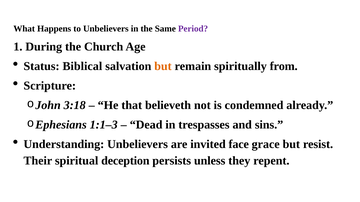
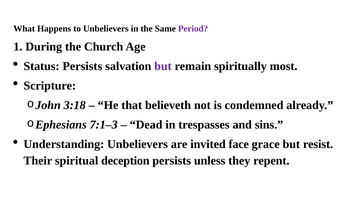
Status Biblical: Biblical -> Persists (82, 66)
but colour: orange -> purple (163, 66)
from: from -> most (284, 66)
1:1–3: 1:1–3 -> 7:1–3 (104, 125)
